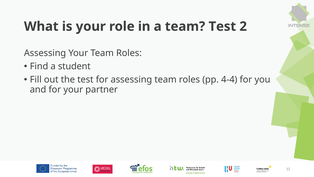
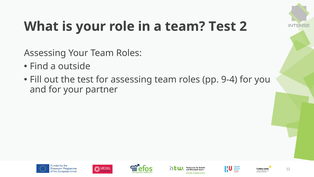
student: student -> outside (74, 66)
4-4: 4-4 -> 9-4 (229, 79)
